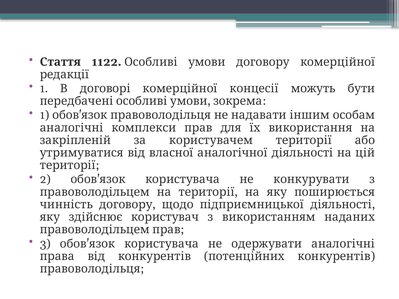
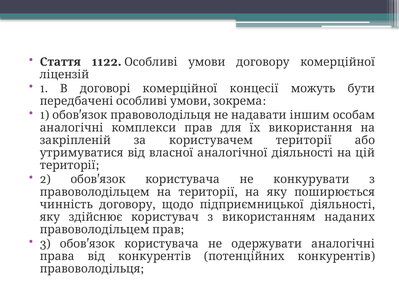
редакції: редакції -> ліцензій (64, 75)
